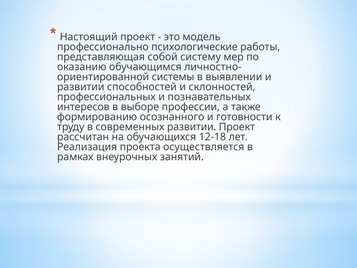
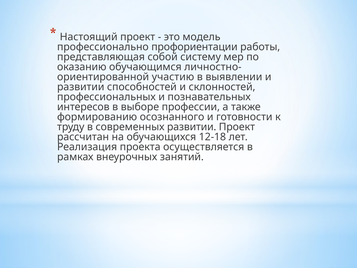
психологические: психологические -> профориентации (194, 47)
системы: системы -> участию (173, 77)
